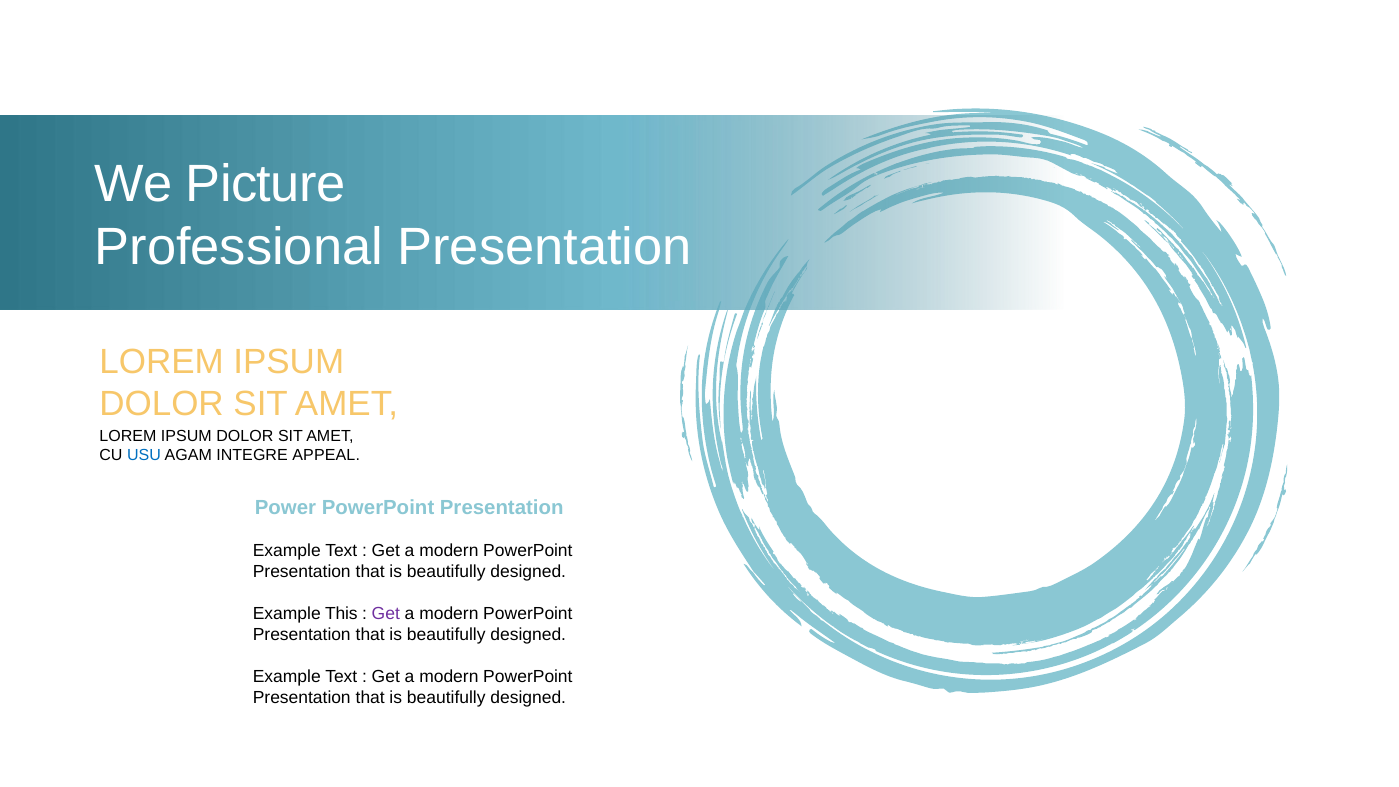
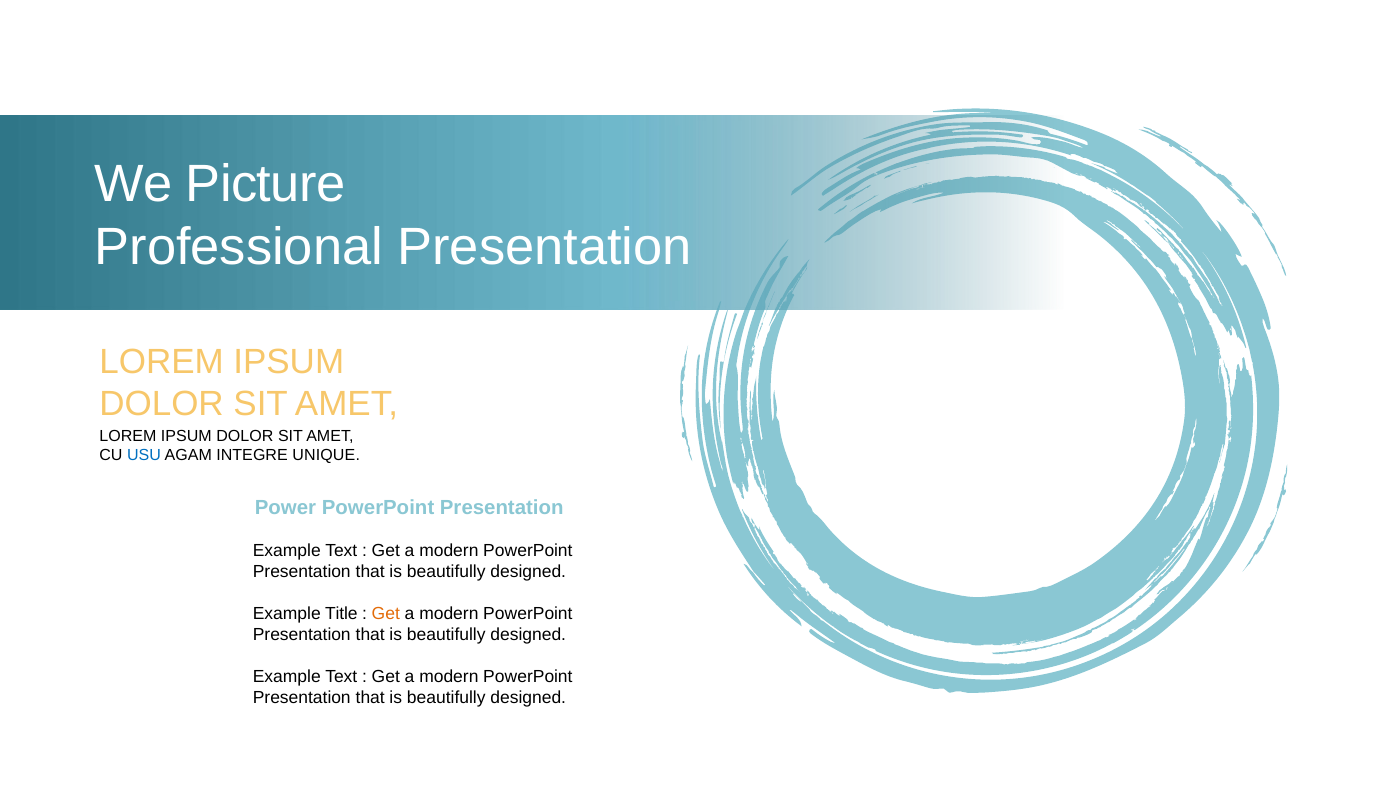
APPEAL: APPEAL -> UNIQUE (326, 455)
This: This -> Title (341, 614)
Get colour: purple -> orange (386, 614)
